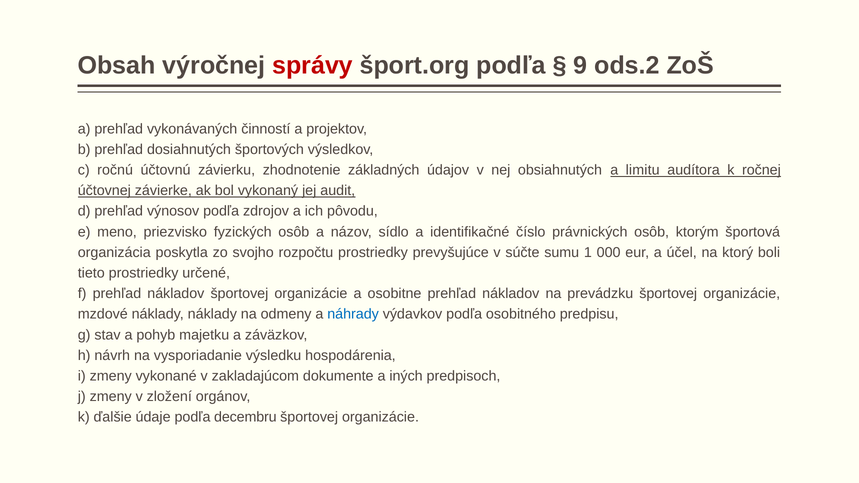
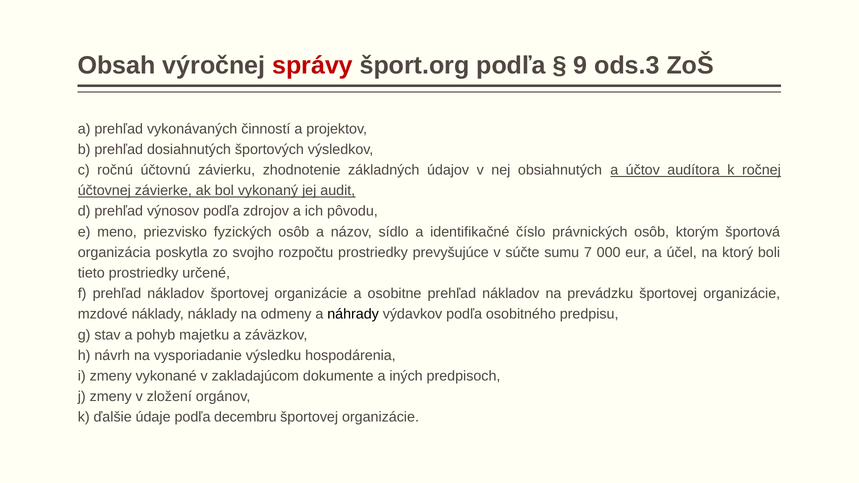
ods.2: ods.2 -> ods.3 (627, 66)
limitu: limitu -> účtov (643, 170)
1: 1 -> 7 (588, 253)
náhrady colour: blue -> black (353, 314)
